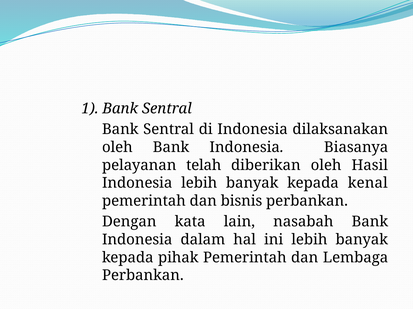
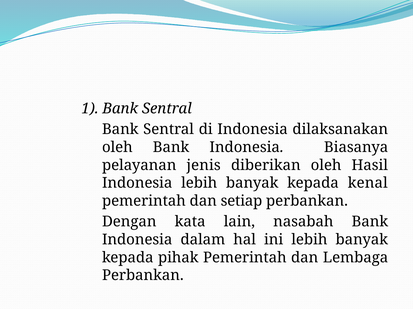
telah: telah -> jenis (204, 165)
bisnis: bisnis -> setiap (242, 201)
